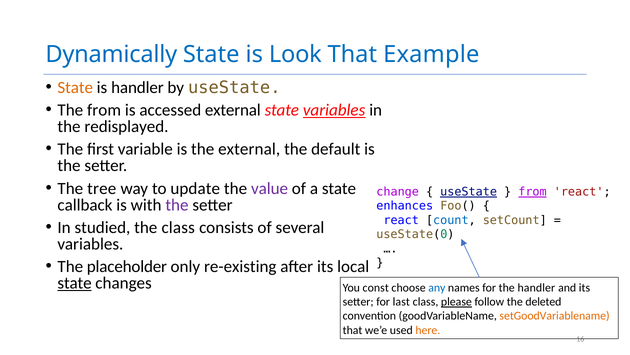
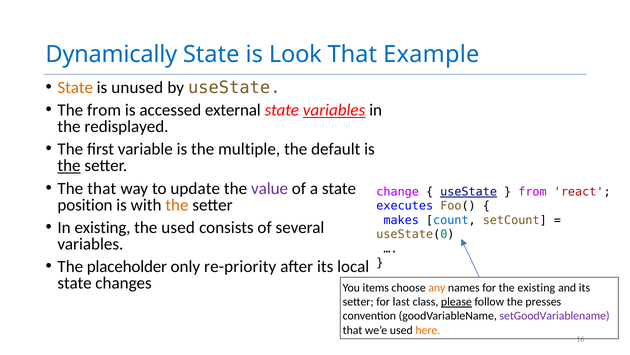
is handler: handler -> unused (137, 87)
the external: external -> multiple (249, 149)
the underline: none -> present (69, 166)
The tree: tree -> that (102, 188)
from underline: present -> none (532, 192)
callback: callback -> position (85, 205)
the colour: purple -> orange (177, 205)
enhances: enhances -> executes (405, 206)
react: react -> makes (401, 220)
In studied: studied -> existing (103, 227)
the class: class -> used (178, 227)
re-existing: re-existing -> re-priority (240, 266)
state underline: present -> none (75, 283)
const: const -> items (376, 287)
any colour: blue -> orange (437, 287)
the handler: handler -> existing (536, 287)
deleted: deleted -> presses (543, 301)
setGoodVariablename colour: orange -> purple (555, 315)
